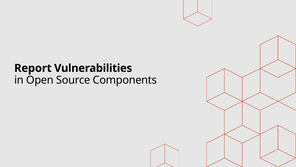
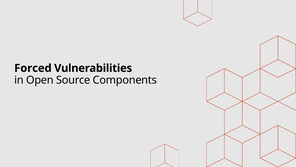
Report: Report -> Forced (33, 68)
